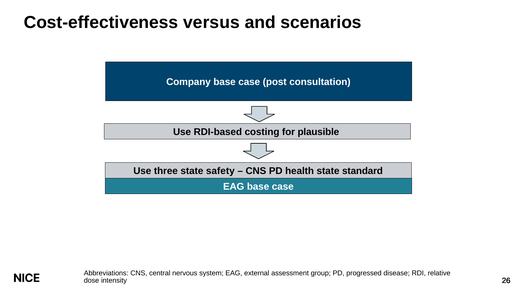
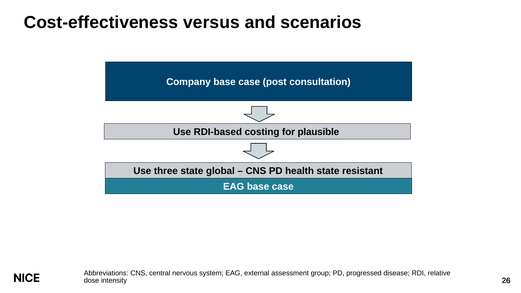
safety: safety -> global (220, 171)
standard: standard -> resistant (362, 171)
